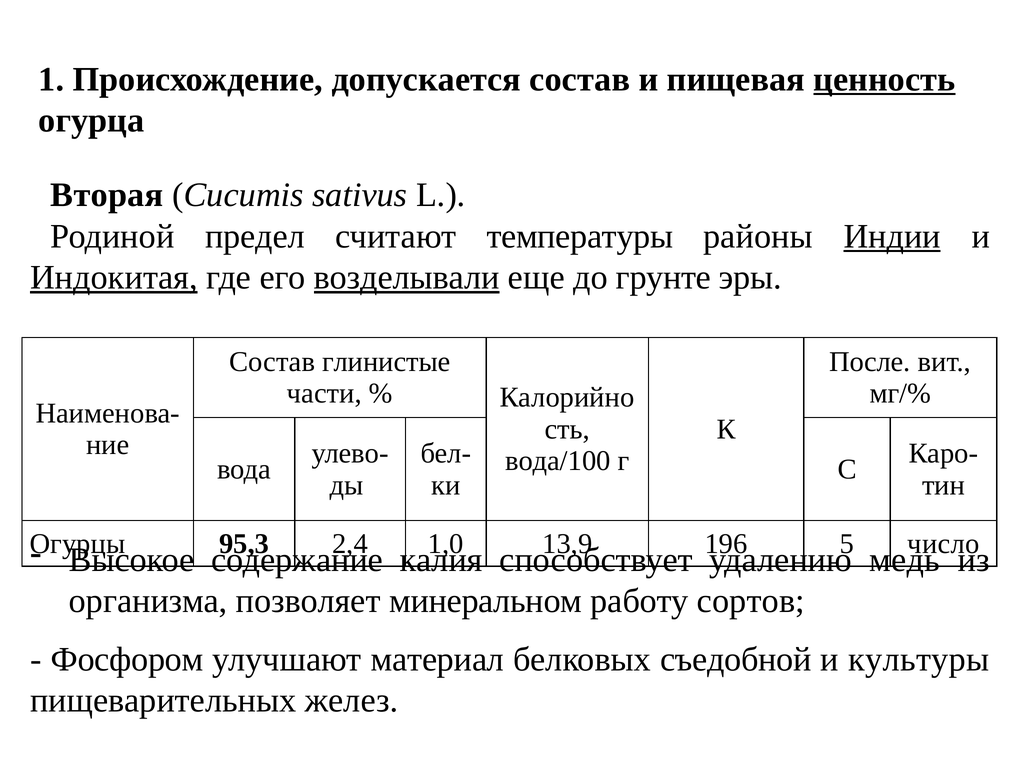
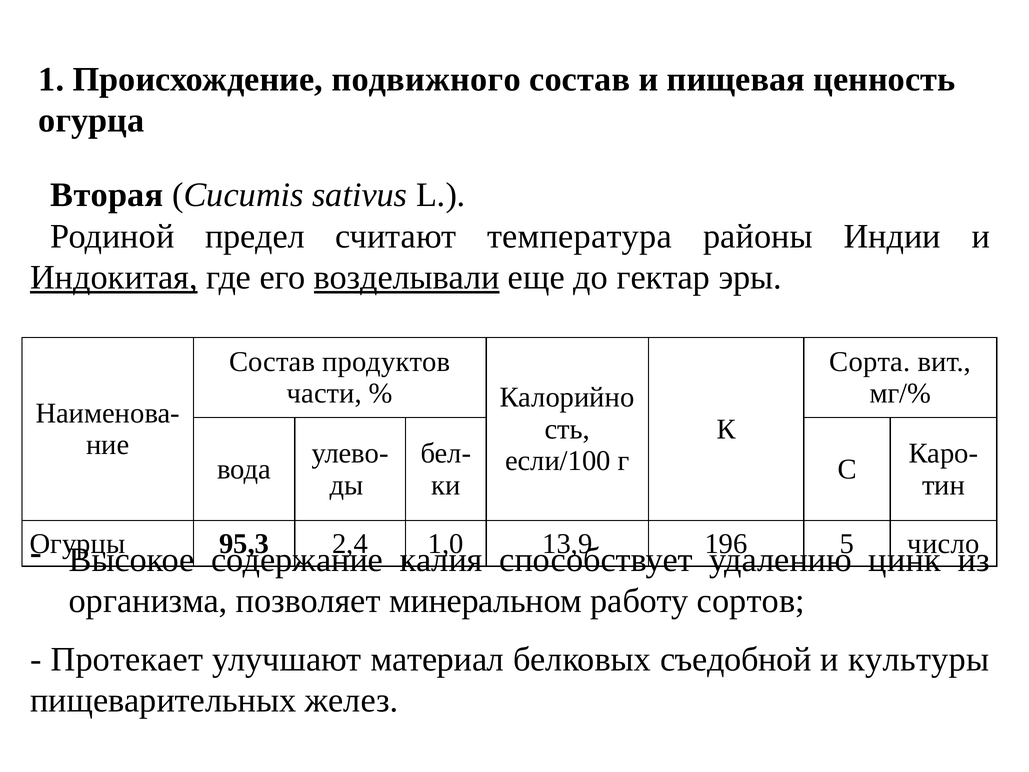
допускается: допускается -> подвижного (426, 79)
ценность underline: present -> none (884, 79)
температуры: температуры -> температура (580, 236)
Индии underline: present -> none (892, 236)
грунте: грунте -> гектар (663, 277)
глинистые: глинистые -> продуктов (386, 362)
После: После -> Сорта (870, 362)
вода/100: вода/100 -> если/100 (558, 461)
медь: медь -> цинк (905, 560)
Фосфором: Фосфором -> Протекает (127, 659)
